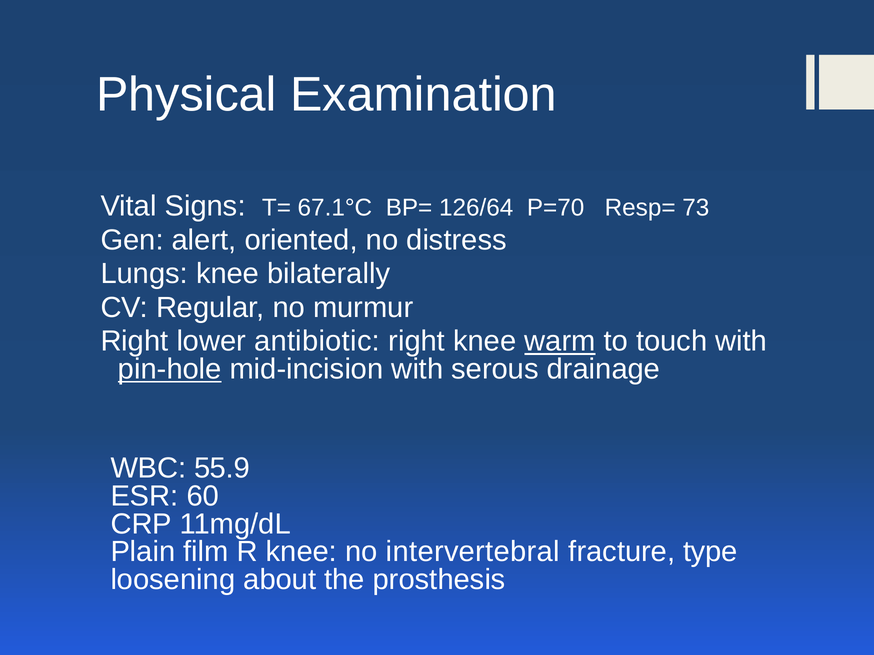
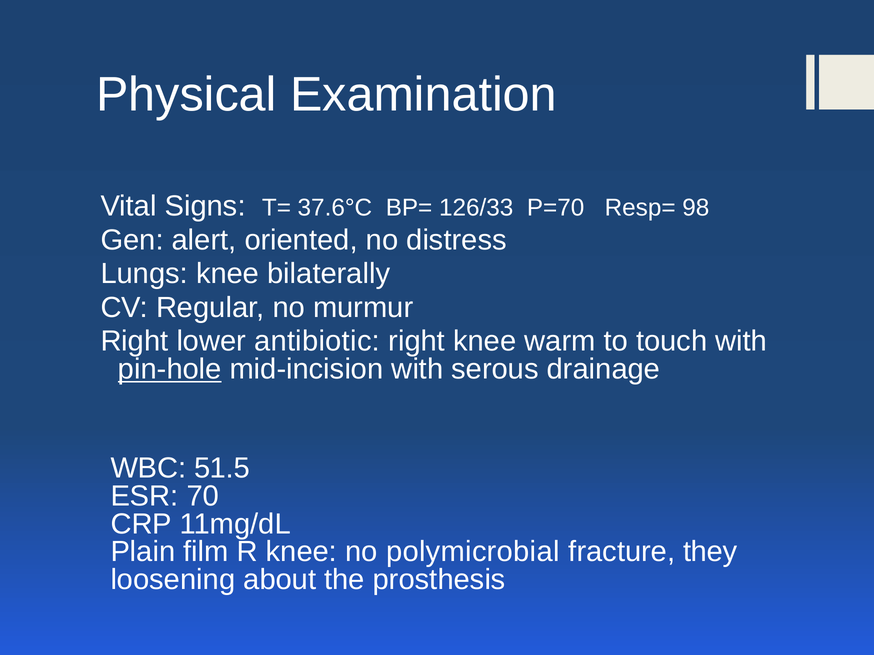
67.1°C: 67.1°C -> 37.6°C (335, 208)
126/64: 126/64 -> 126/33 (476, 208)
73: 73 -> 98 (696, 208)
warm underline: present -> none (560, 342)
55.9: 55.9 -> 51.5 (222, 468)
60: 60 -> 70 (203, 496)
intervertebral: intervertebral -> polymicrobial (473, 552)
type: type -> they (710, 552)
